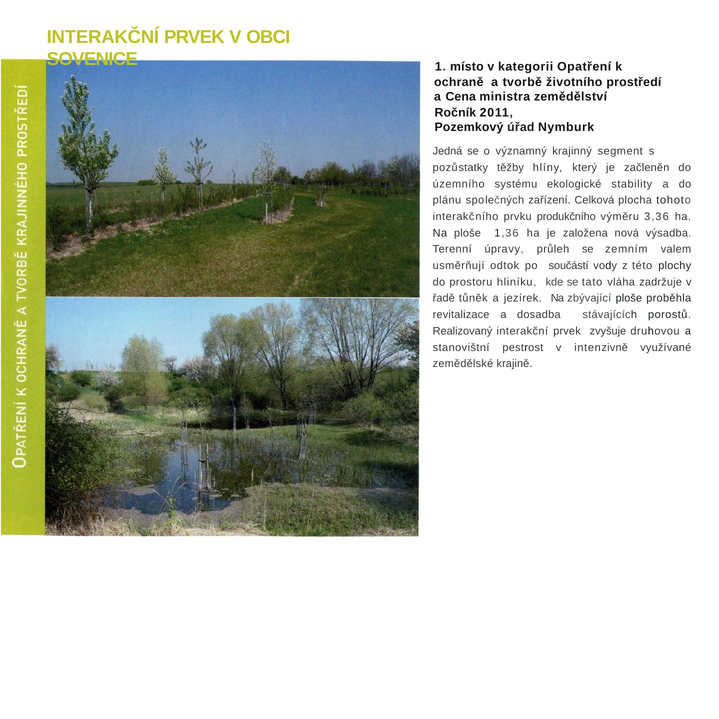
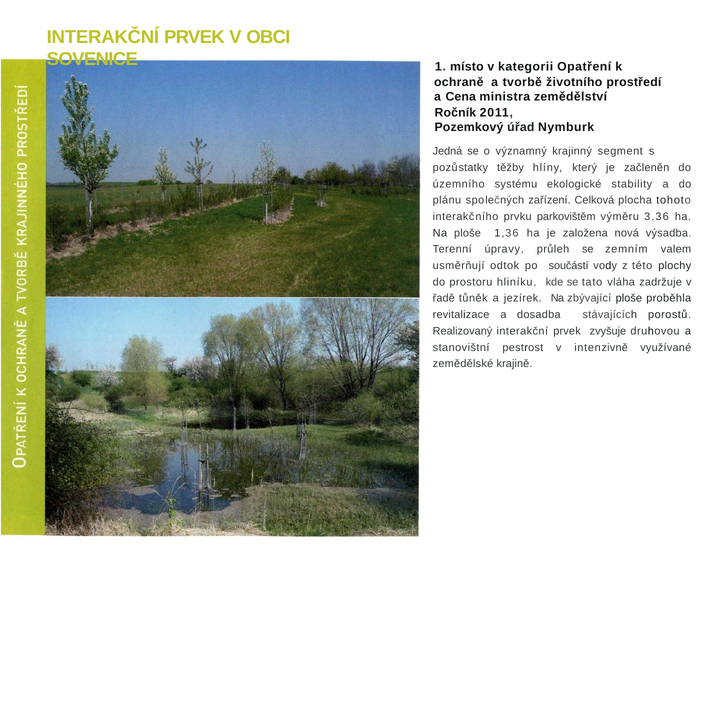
produkčního: produkčního -> parkovištěm (566, 217)
